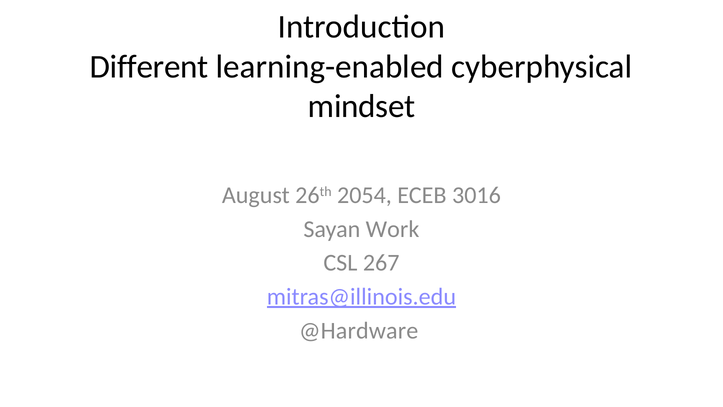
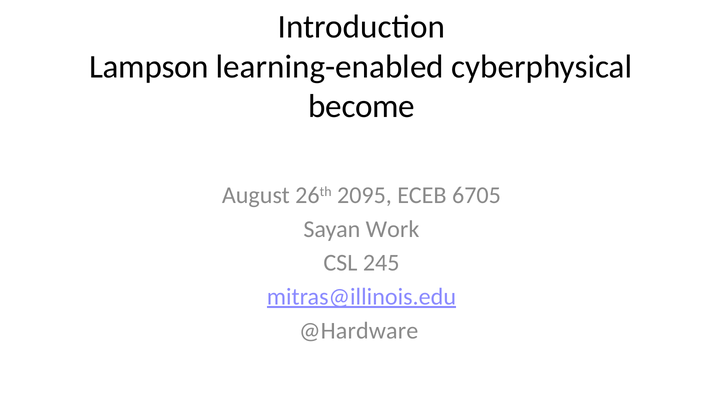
Different: Different -> Lampson (149, 67)
mindset: mindset -> become (362, 106)
2054: 2054 -> 2095 (364, 195)
3016: 3016 -> 6705 (476, 195)
267: 267 -> 245 (381, 263)
